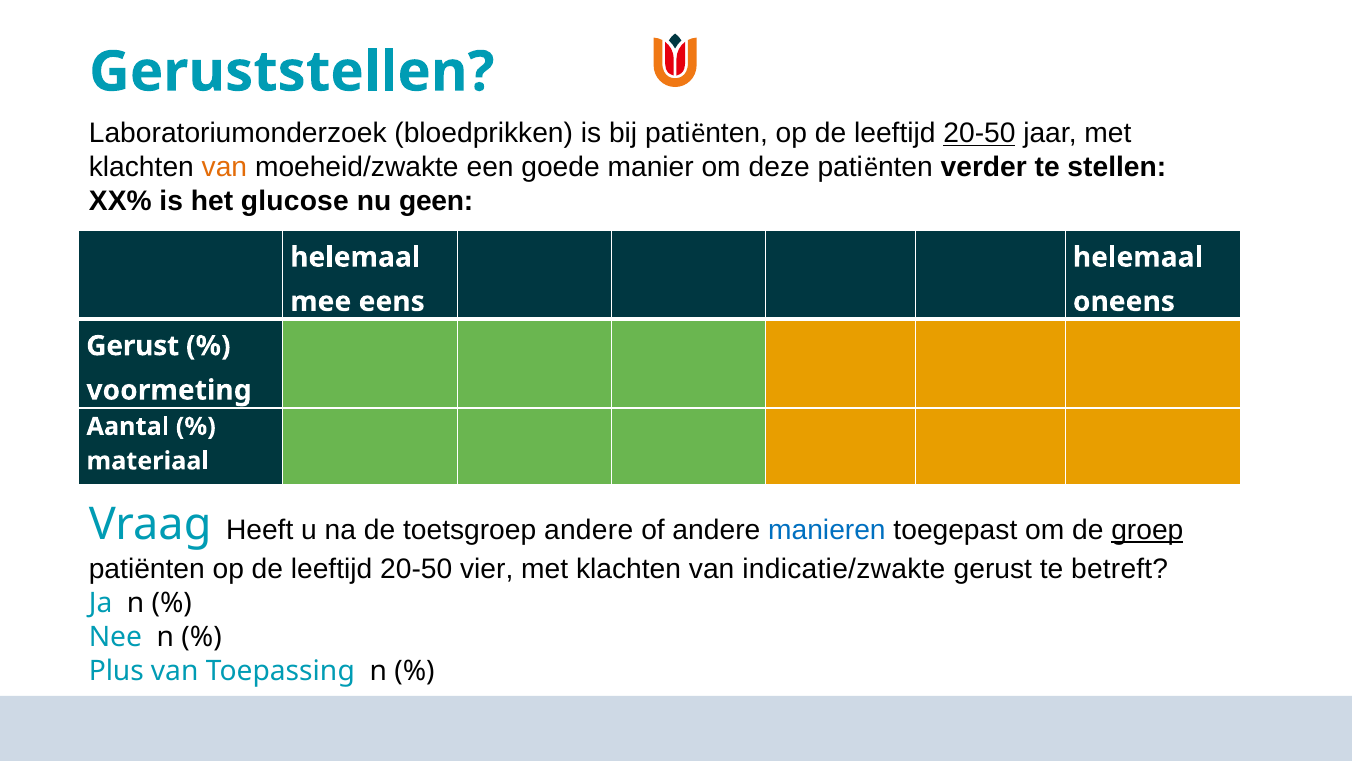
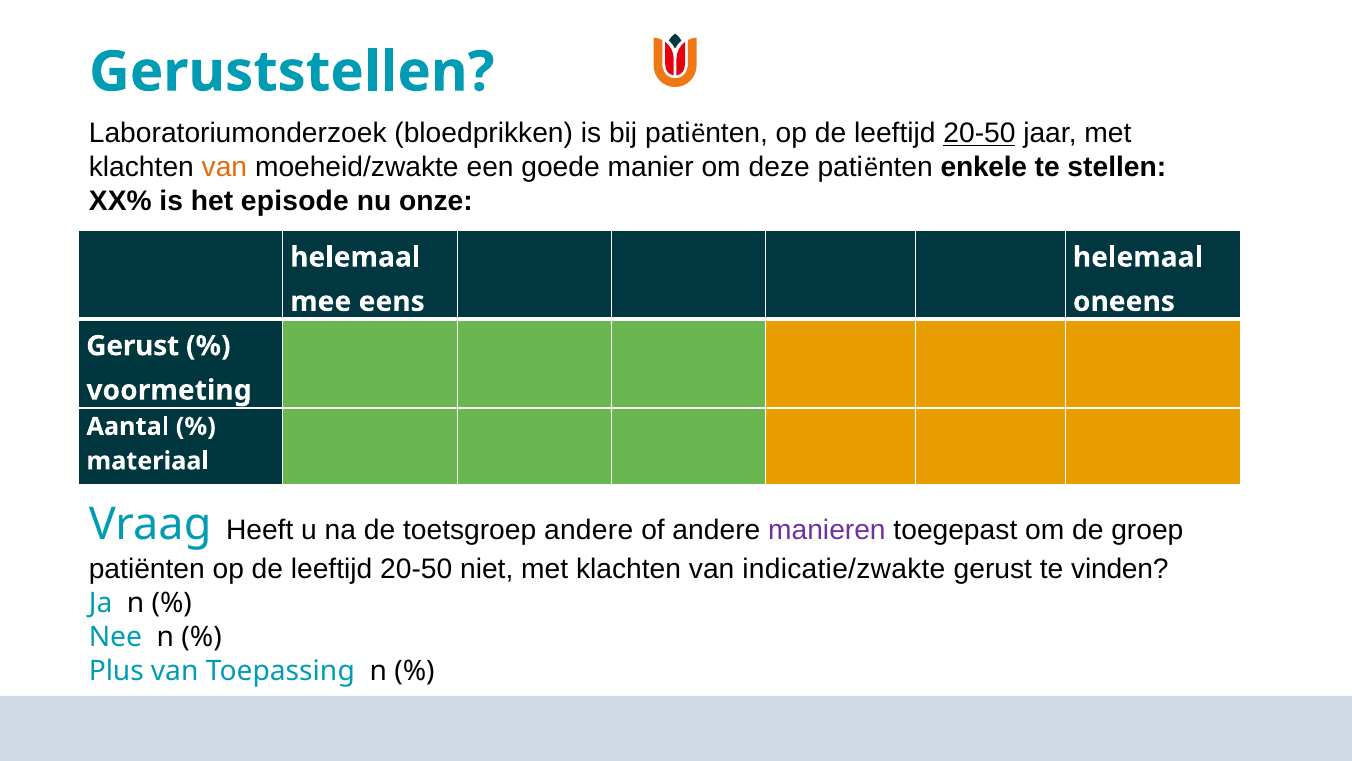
verder: verder -> enkele (984, 167)
glucose: glucose -> episode (295, 201)
geen: geen -> onze (436, 201)
manieren colour: blue -> purple (827, 530)
groep underline: present -> none (1147, 530)
vier: vier -> niet (487, 569)
betreft: betreft -> vinden (1120, 569)
